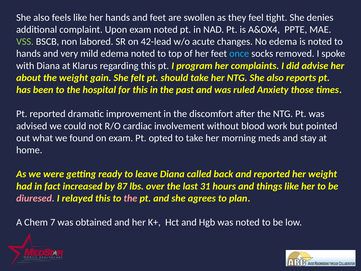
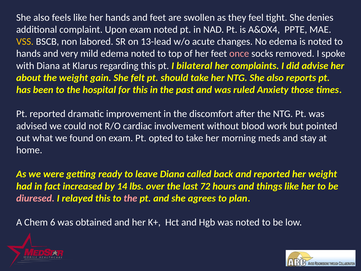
VSS colour: light green -> yellow (25, 42)
42-lead: 42-lead -> 13-lead (156, 42)
once colour: light blue -> pink (239, 54)
program: program -> bilateral (194, 66)
87: 87 -> 14 (122, 186)
31: 31 -> 72 (205, 186)
7: 7 -> 6 (53, 222)
